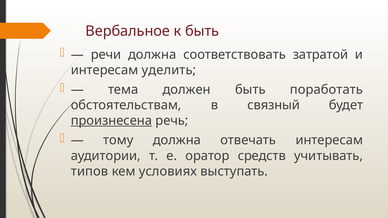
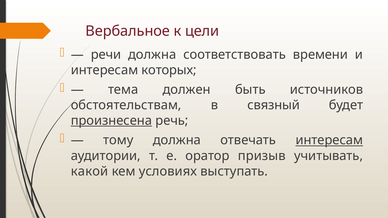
к быть: быть -> цели (202, 31)
затратой: затратой -> времени (320, 55)
уделить: уделить -> которых (169, 70)
поработать: поработать -> источников (327, 90)
интересам underline: none -> present (329, 140)
средств: средств -> призыв (262, 156)
типов: типов -> какой (90, 171)
